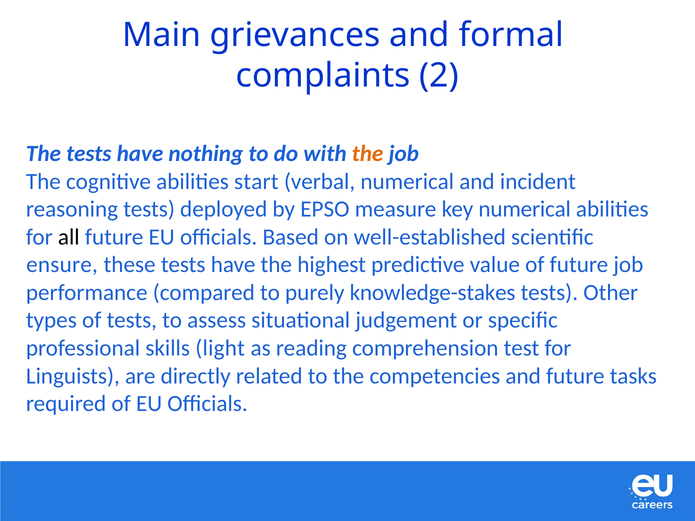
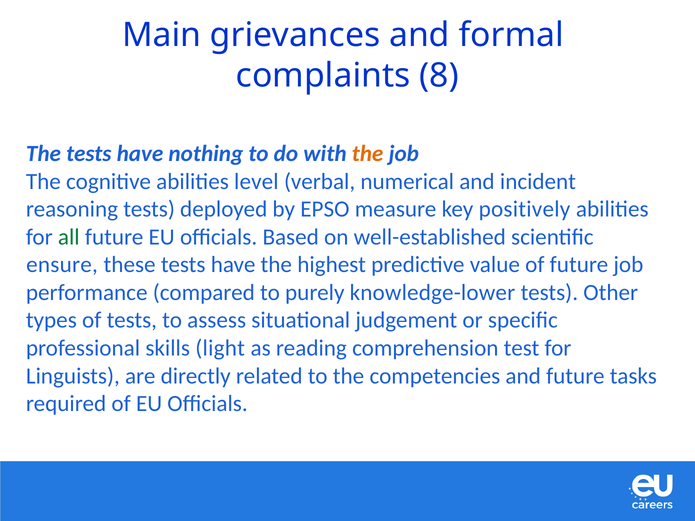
2: 2 -> 8 (439, 75)
start: start -> level (256, 182)
key numerical: numerical -> positively (524, 209)
all colour: black -> green (69, 237)
knowledge-stakes: knowledge-stakes -> knowledge-lower (432, 293)
